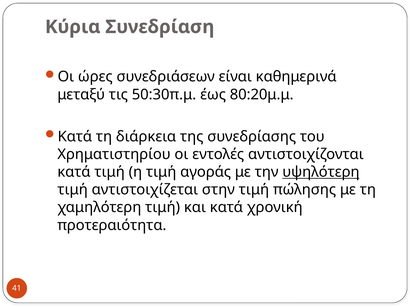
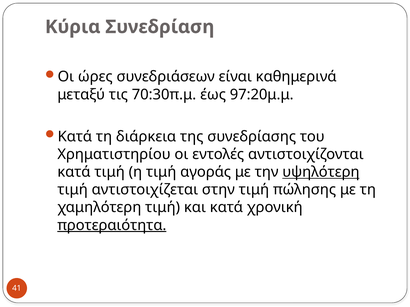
50:30π.μ: 50:30π.μ -> 70:30π.μ (164, 95)
80:20μ.μ: 80:20μ.μ -> 97:20μ.μ (262, 95)
προτεραιότητα underline: none -> present (112, 226)
